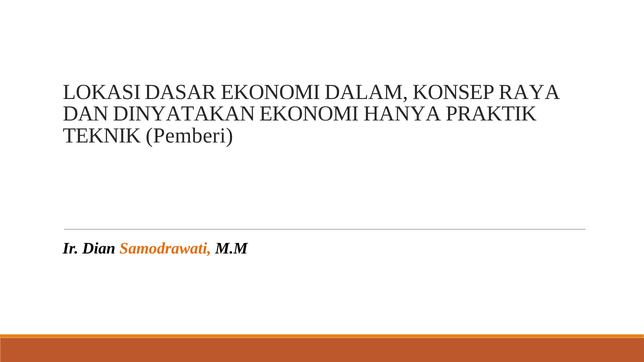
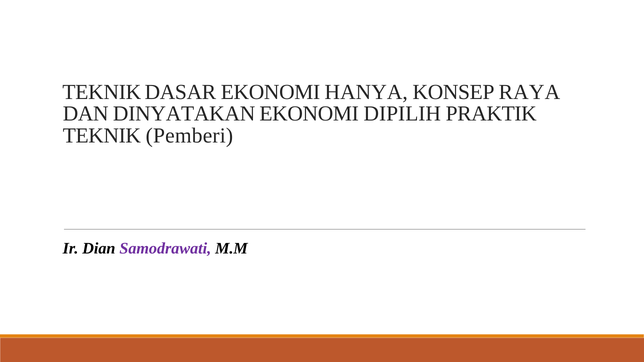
LOKASI: LOKASI -> TEKNIK (102, 92)
DALAM: DALAM -> HANYA (366, 92)
HANYA: HANYA -> DIPILIH (402, 114)
Samodrawati colour: orange -> purple (165, 248)
